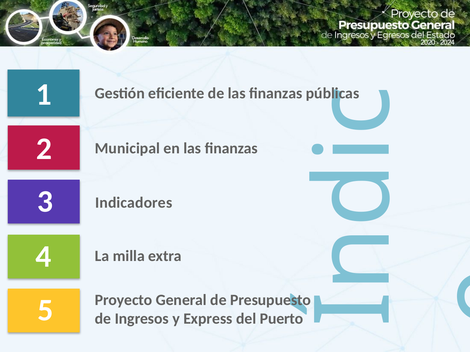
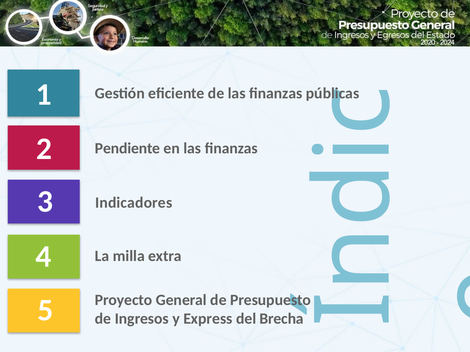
Municipal: Municipal -> Pendiente (128, 149)
Puerto: Puerto -> Brecha (282, 319)
